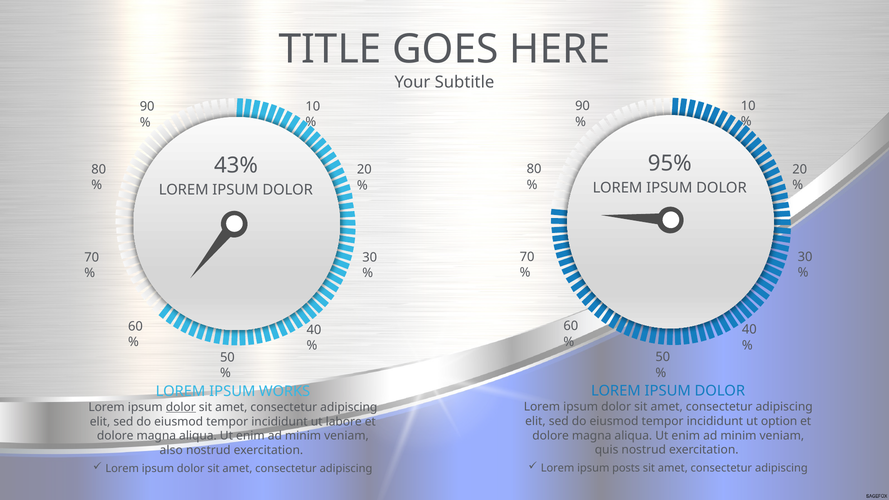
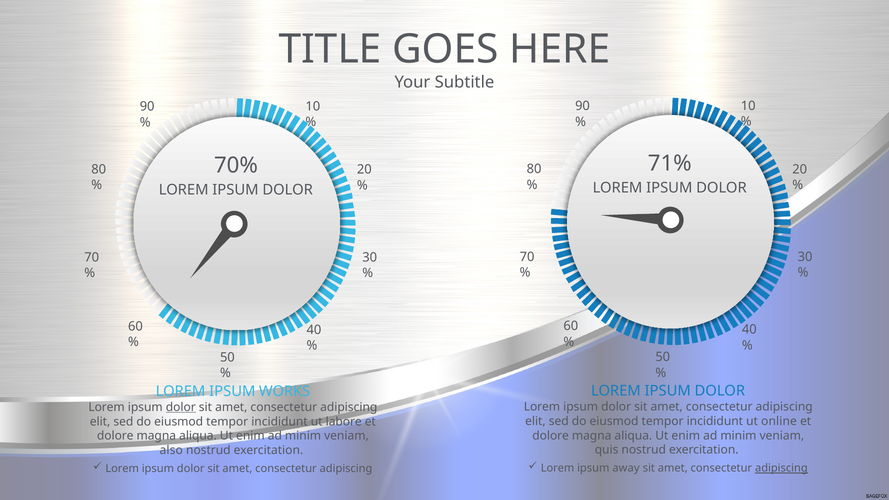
95%: 95% -> 71% (670, 163)
43%: 43% -> 70% (236, 165)
option: option -> online (779, 421)
posts: posts -> away (626, 468)
adipiscing underline: none -> present (781, 468)
